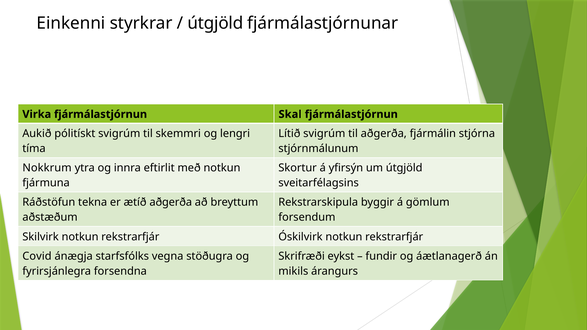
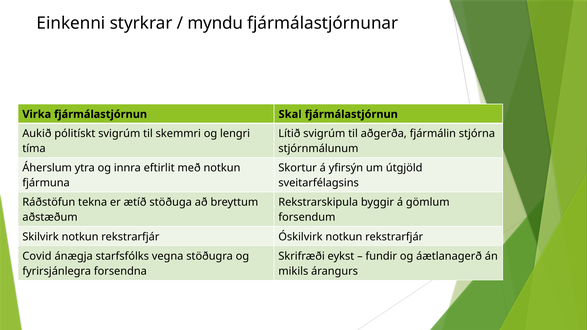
útgjöld: útgjöld -> myndu (215, 23)
Nokkrum: Nokkrum -> Áherslum (47, 168)
ætíð aðgerða: aðgerða -> stöðuga (171, 202)
